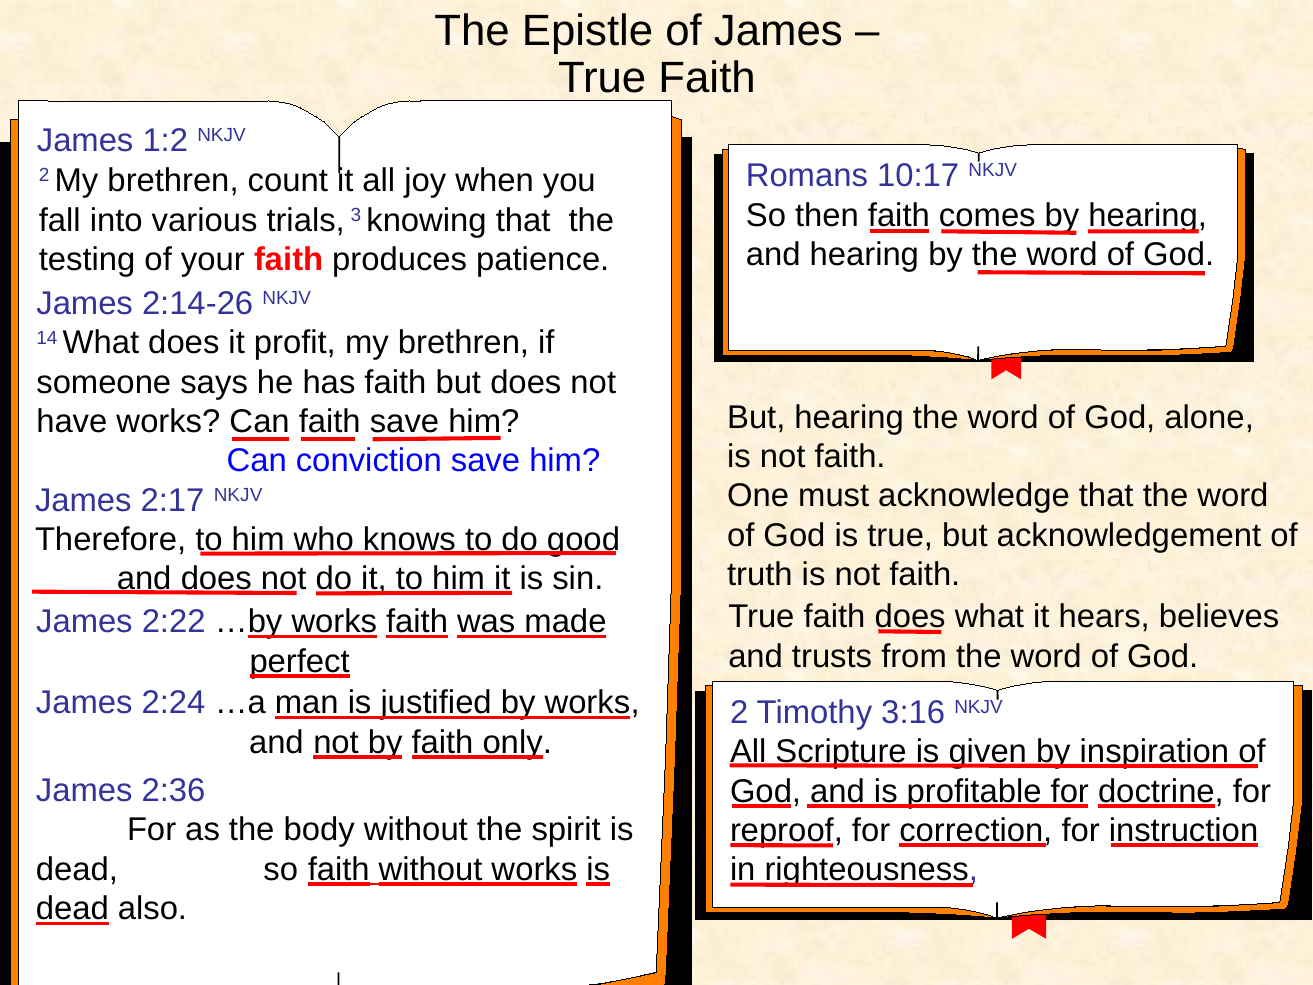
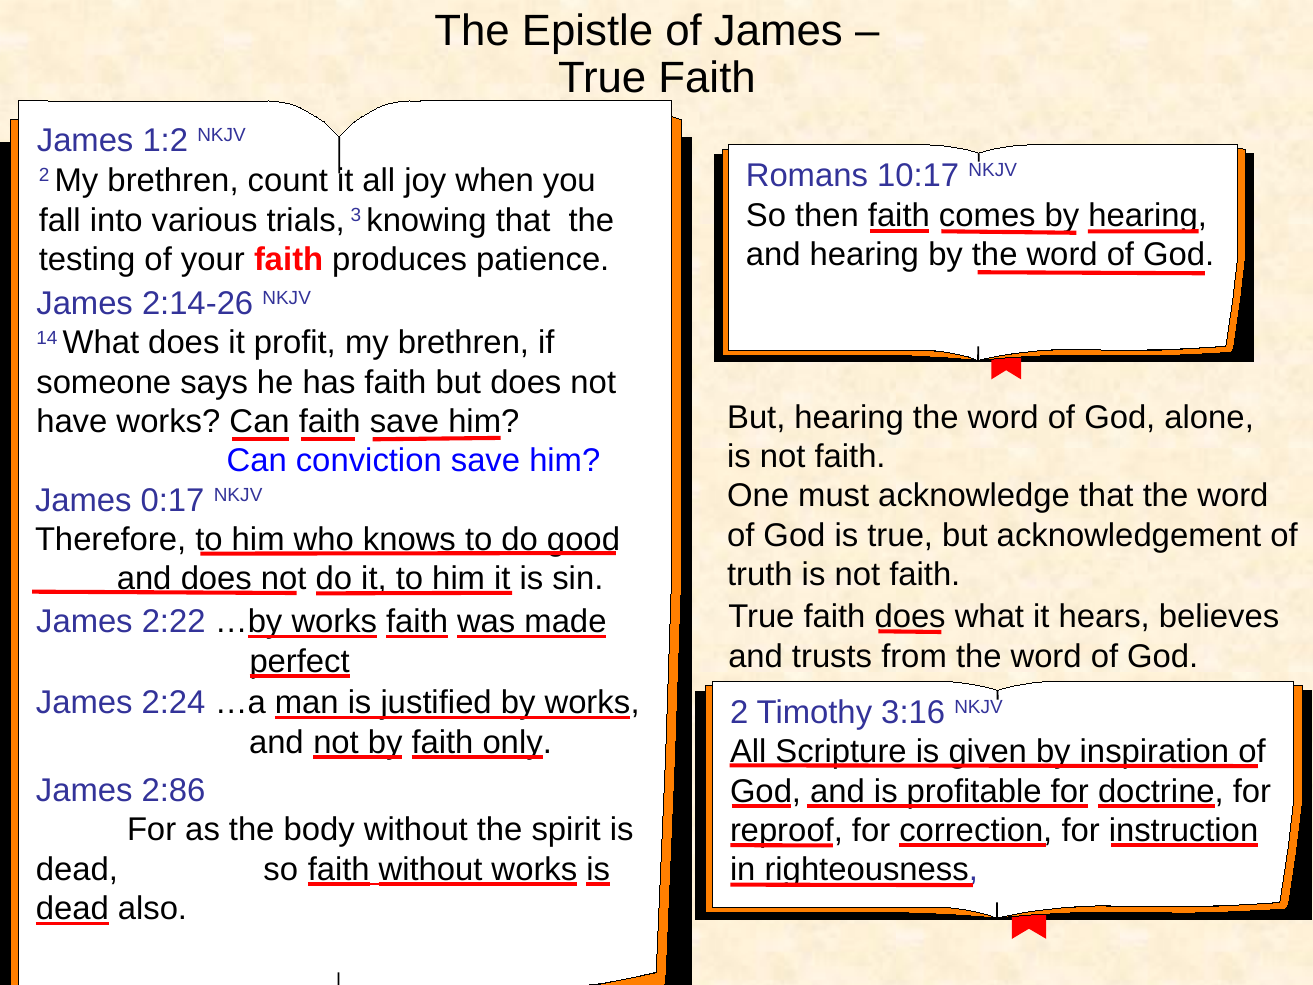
2:17: 2:17 -> 0:17 (173, 500)
2:36: 2:36 -> 2:86 (173, 790)
